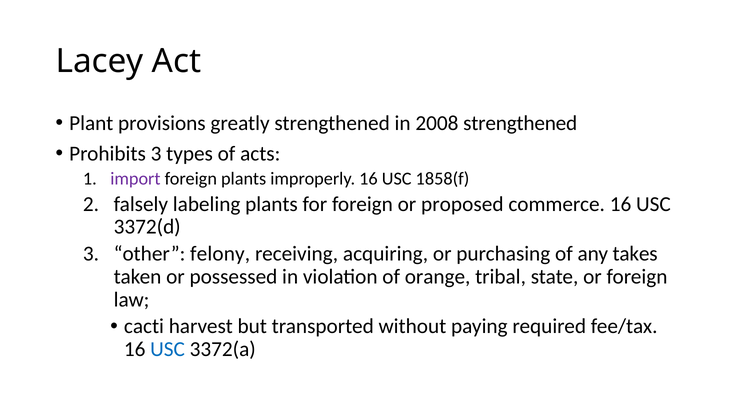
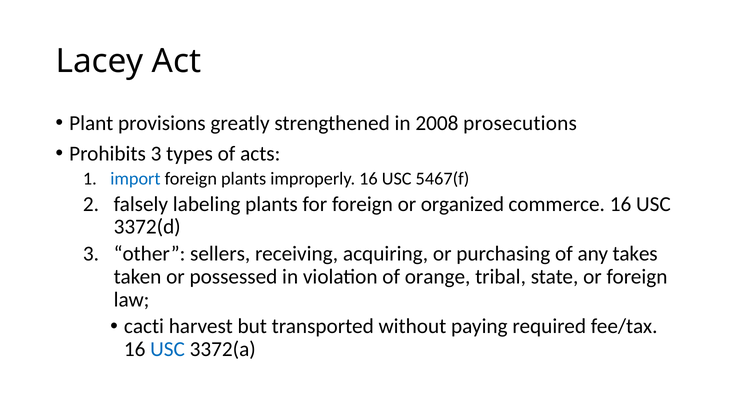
2008 strengthened: strengthened -> prosecutions (520, 123)
import colour: purple -> blue (135, 179)
1858(f: 1858(f -> 5467(f (442, 179)
proposed: proposed -> organized (462, 204)
felony: felony -> sellers (220, 254)
